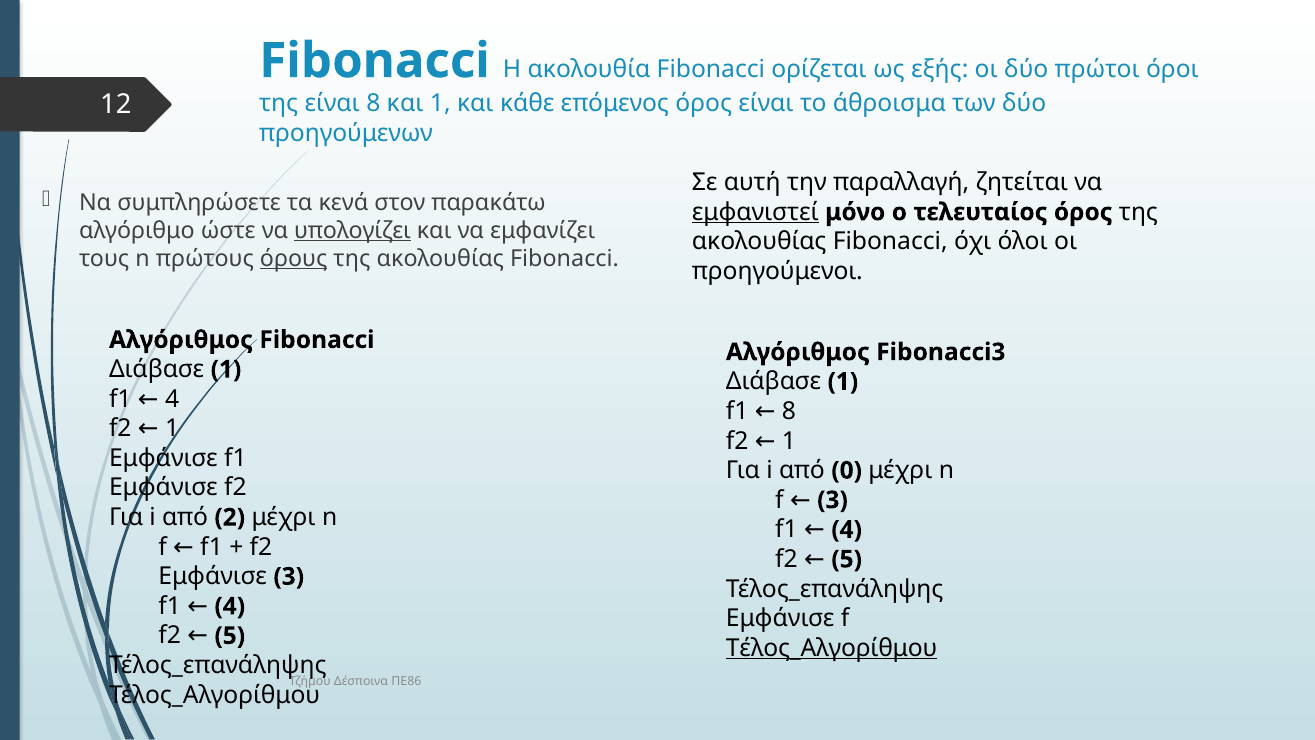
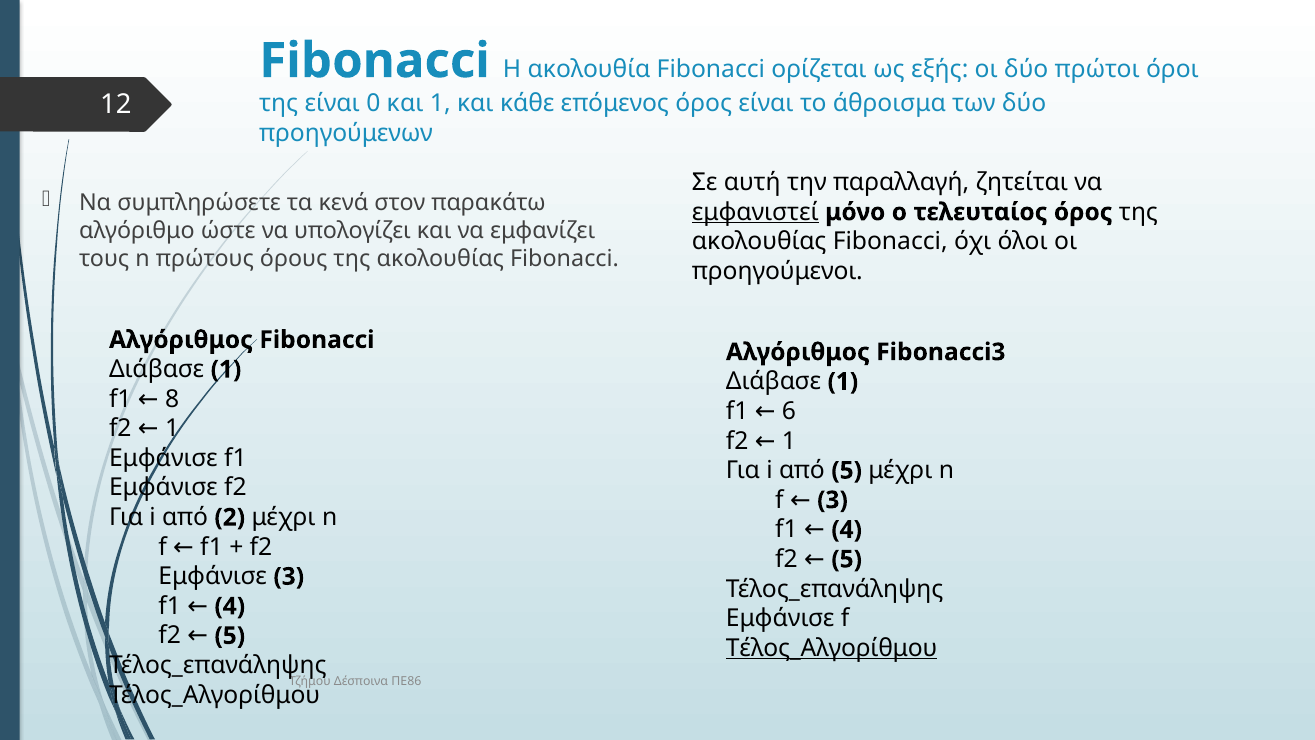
είναι 8: 8 -> 0 (373, 104)
υπολογίζει underline: present -> none (353, 230)
όρους underline: present -> none (294, 258)
f1 4: 4 -> 8 (172, 399)
f1 8: 8 -> 6 (789, 411)
από 0: 0 -> 5 (847, 470)
